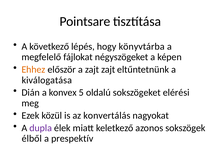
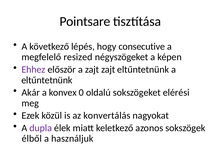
könyvtárba: könyvtárba -> consecutive (142, 46)
fájlokat: fájlokat -> resized (78, 57)
Ehhez colour: orange -> purple (33, 69)
kiválogatása: kiválogatása -> eltűntetnünk (47, 80)
Dián: Dián -> Akár (31, 92)
5: 5 -> 0 (81, 92)
prespektív: prespektív -> használjuk (72, 138)
